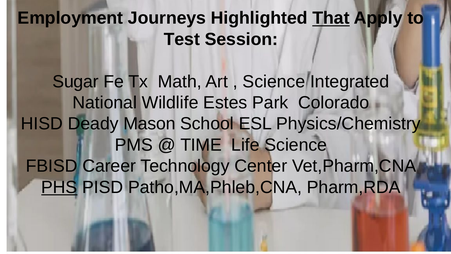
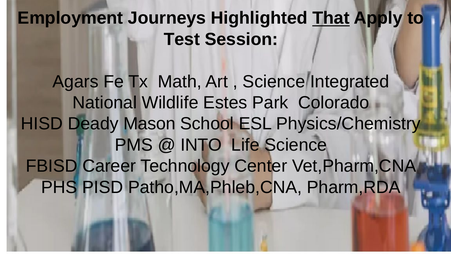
Sugar: Sugar -> Agars (76, 81)
TIME: TIME -> INTO (201, 145)
PHS underline: present -> none (59, 187)
